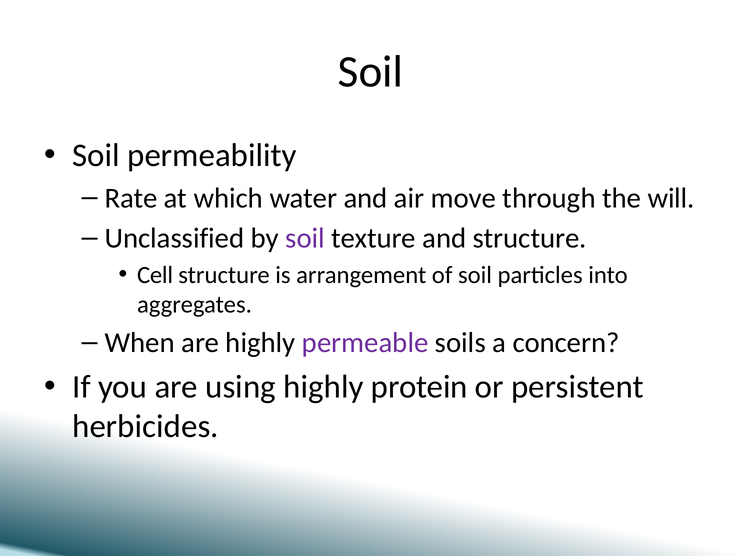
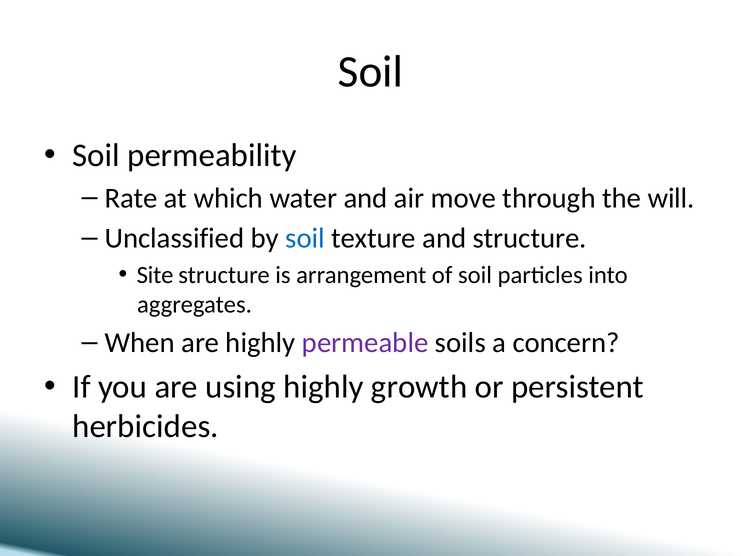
soil colour: purple -> blue (305, 238)
Cell: Cell -> Site (155, 275)
protein: protein -> growth (419, 387)
